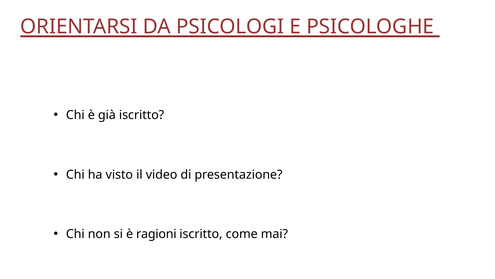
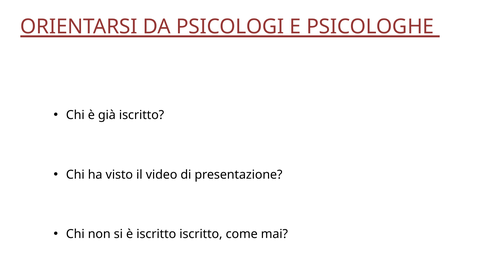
è ragioni: ragioni -> iscritto (156, 234)
